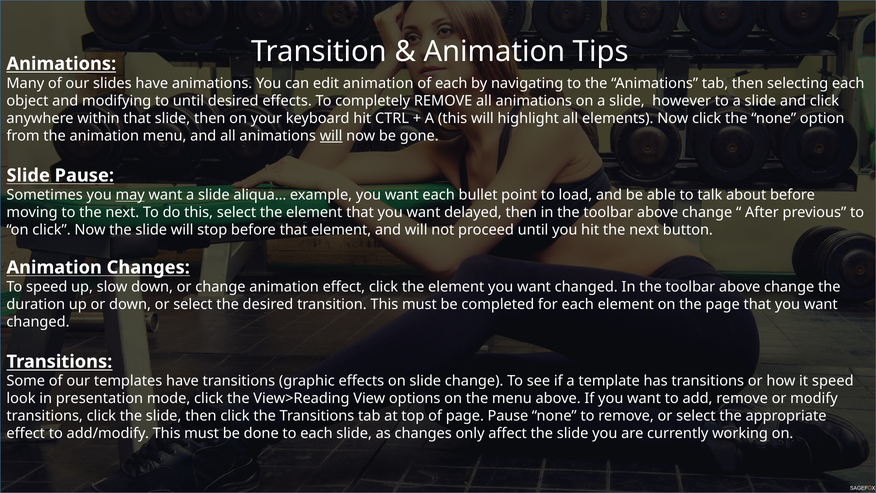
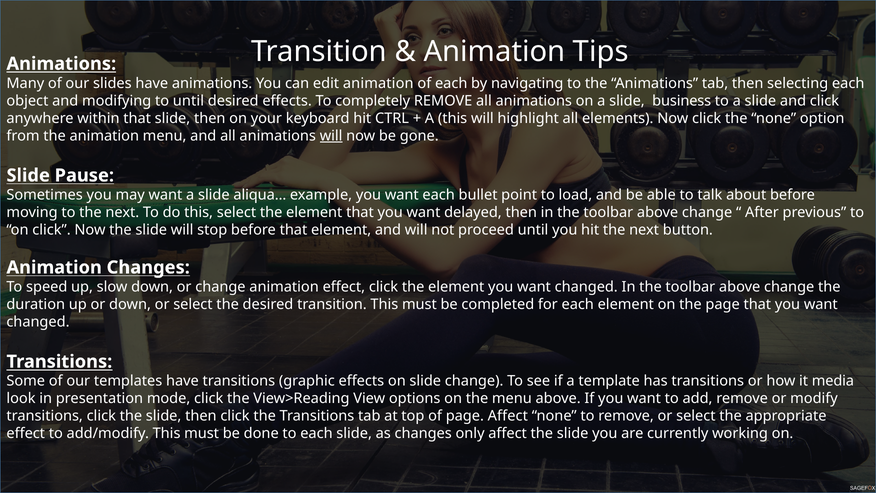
however: however -> business (682, 101)
may underline: present -> none (130, 195)
it speed: speed -> media (833, 381)
page Pause: Pause -> Affect (508, 416)
